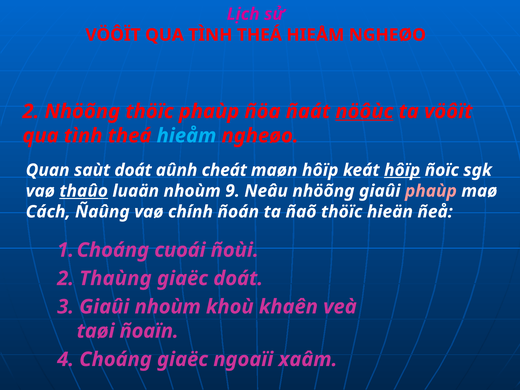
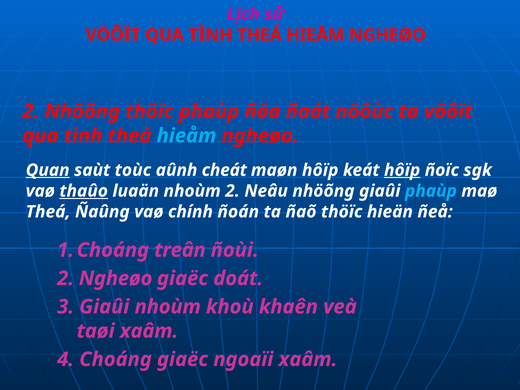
nöôùc underline: present -> none (364, 111)
Quan underline: none -> present (48, 170)
saùt doát: doát -> toùc (133, 170)
nhoùm 9: 9 -> 2 (233, 191)
phaùp colour: pink -> light blue (431, 191)
Cách: Cách -> Theá (48, 212)
cuoái: cuoái -> treân (180, 250)
2 Thaùng: Thaùng -> Ngheøo (116, 278)
taøi ñoaïn: ñoaïn -> xaâm (149, 331)
